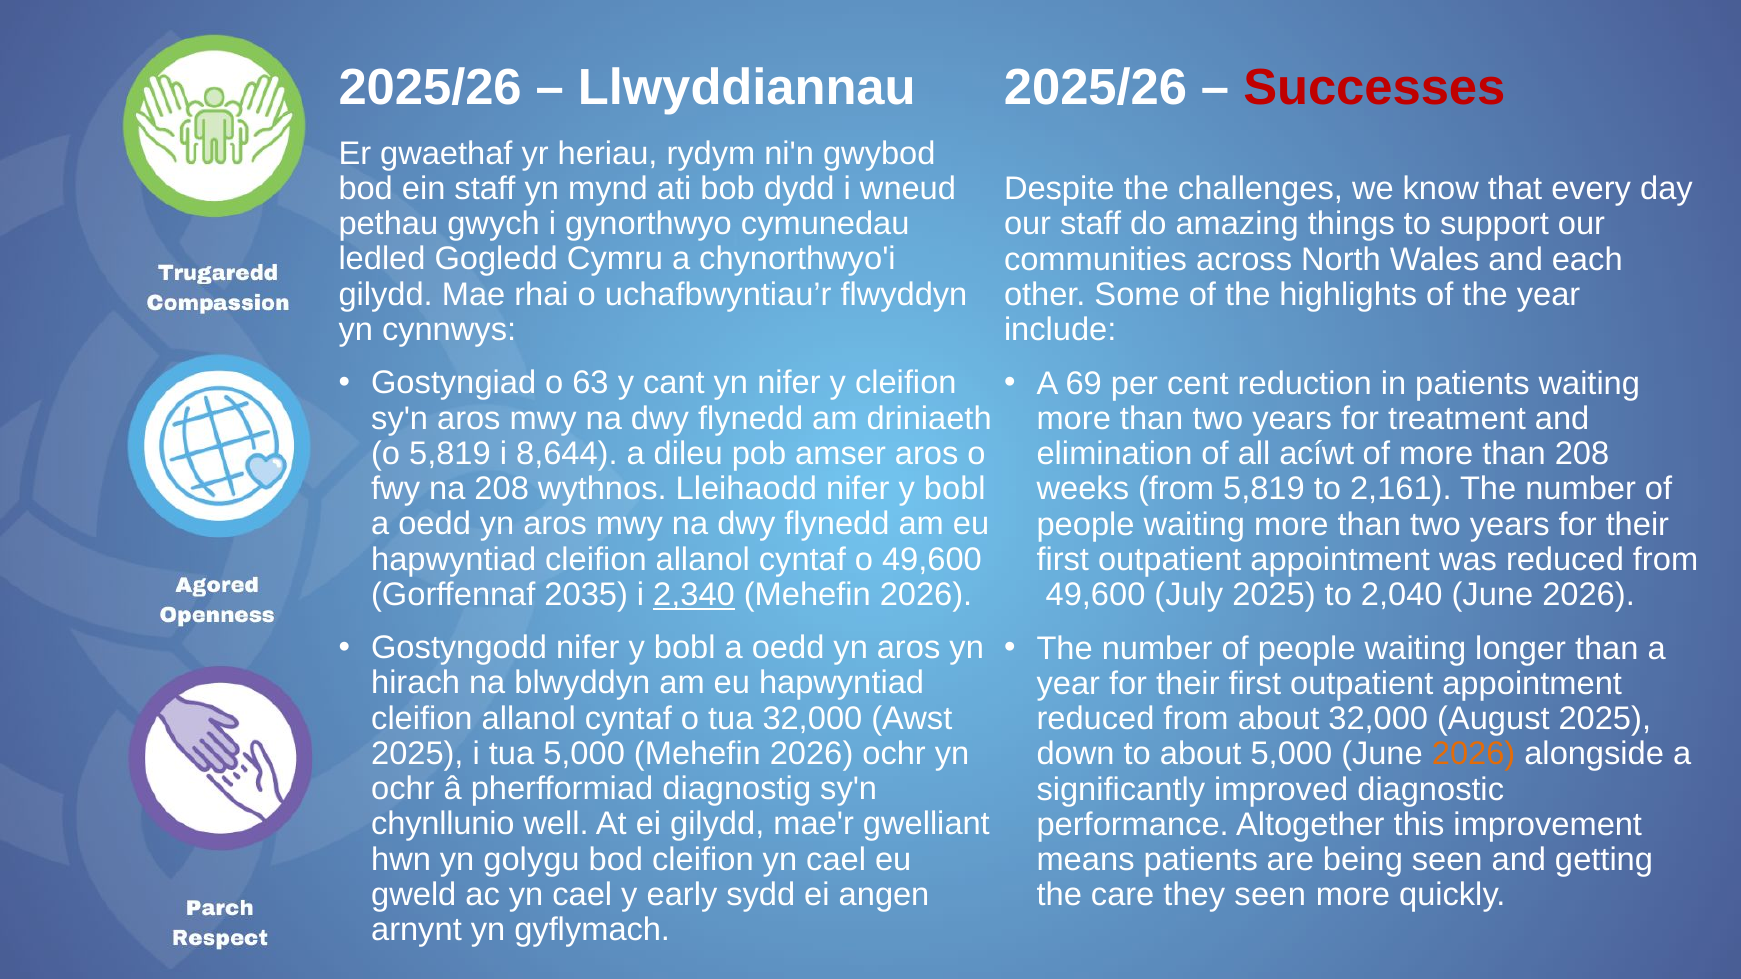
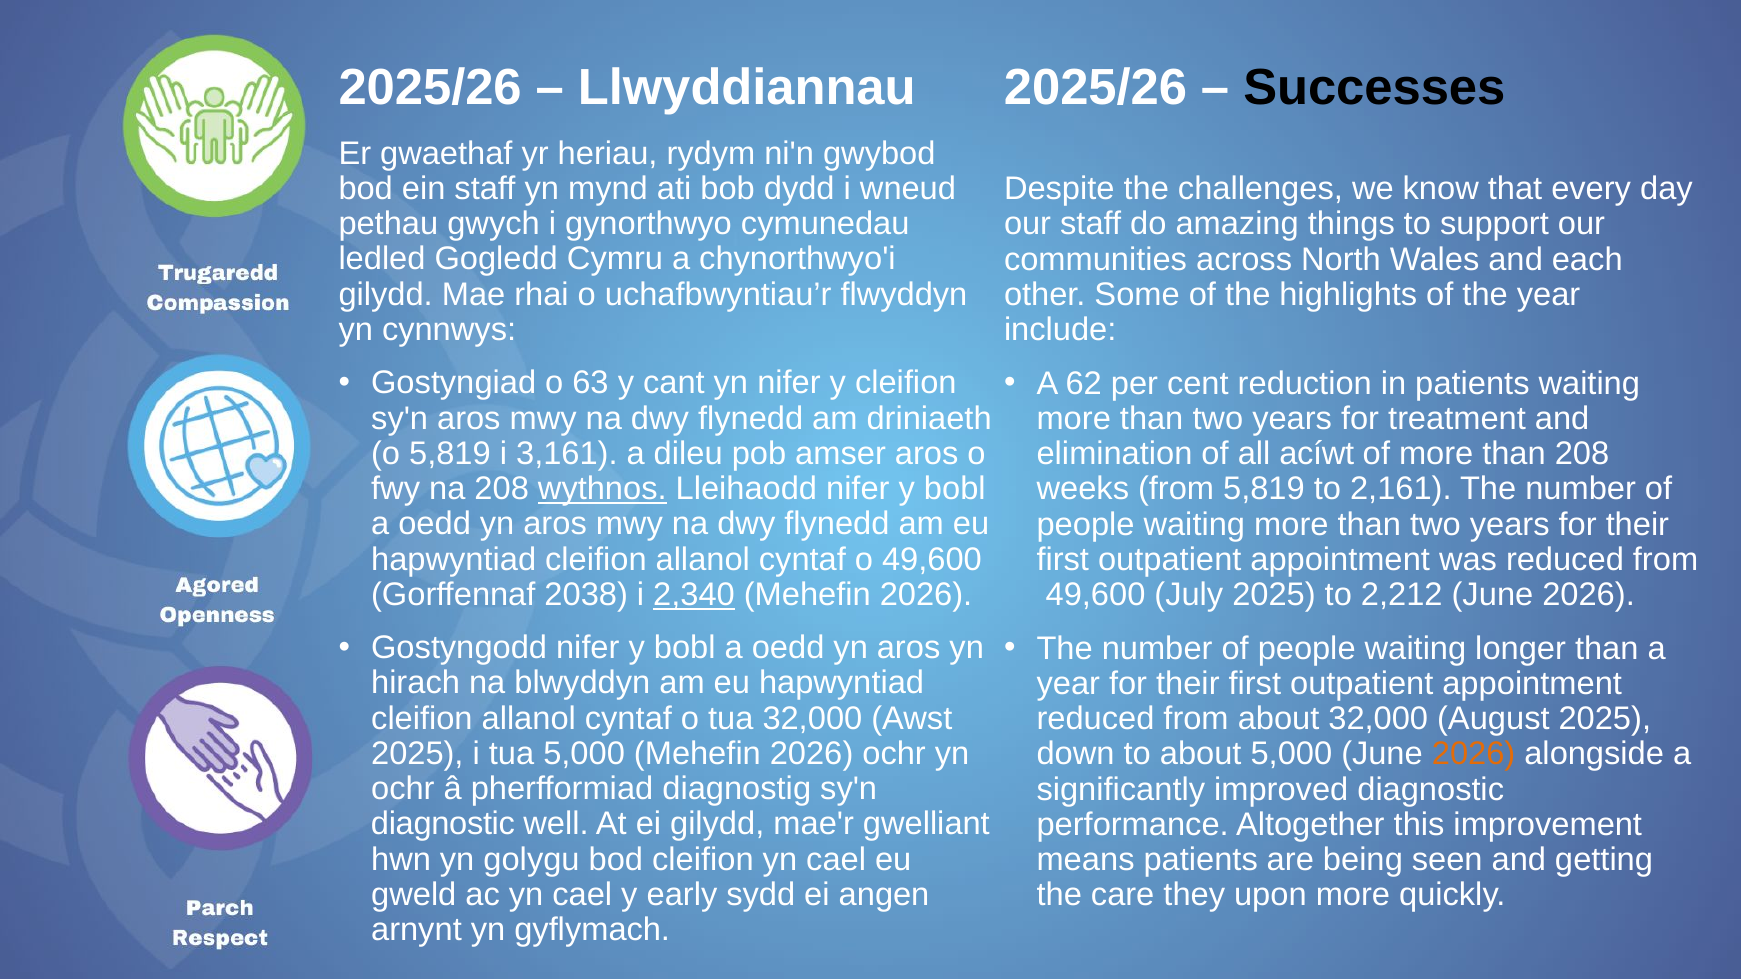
Successes colour: red -> black (1374, 88)
69: 69 -> 62 (1084, 383)
8,644: 8,644 -> 3,161 (567, 454)
wythnos underline: none -> present (602, 489)
2035: 2035 -> 2038 (586, 595)
2,040: 2,040 -> 2,212 (1402, 595)
chynllunio: chynllunio -> diagnostic (443, 824)
they seen: seen -> upon (1270, 895)
